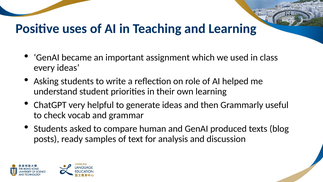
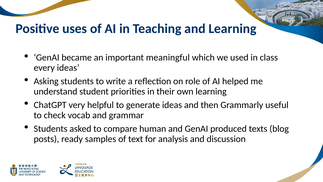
assignment: assignment -> meaningful (168, 57)
